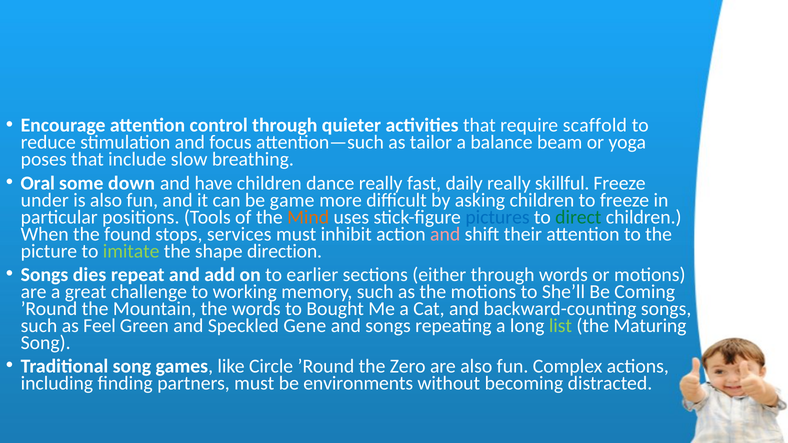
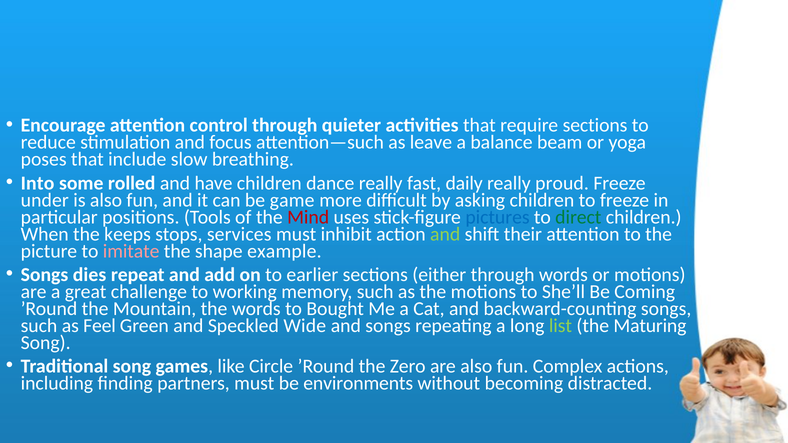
require scaffold: scaffold -> sections (595, 126)
tailor: tailor -> leave (431, 143)
Oral: Oral -> Into (38, 183)
down: down -> rolled (132, 183)
skillful: skillful -> proud (562, 183)
Mind colour: orange -> red (308, 217)
found: found -> keeps (128, 234)
and colour: pink -> light green (445, 234)
imitate colour: light green -> pink (131, 251)
direction: direction -> example (284, 251)
Gene: Gene -> Wide (305, 326)
